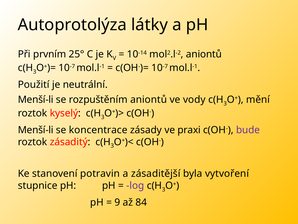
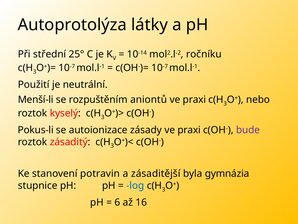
prvním: prvním -> střední (50, 54)
mol2.l-2 aniontů: aniontů -> ročníku (204, 54)
vody: vody -> praxi (194, 99)
mění: mění -> nebo (258, 99)
Menší-li: Menší-li -> Pokus-li (36, 130)
koncentrace: koncentrace -> autoionizace (98, 130)
vytvoření: vytvoření -> gymnázia (227, 173)
log colour: purple -> blue (135, 185)
9: 9 -> 6 (117, 202)
84: 84 -> 16 (141, 202)
